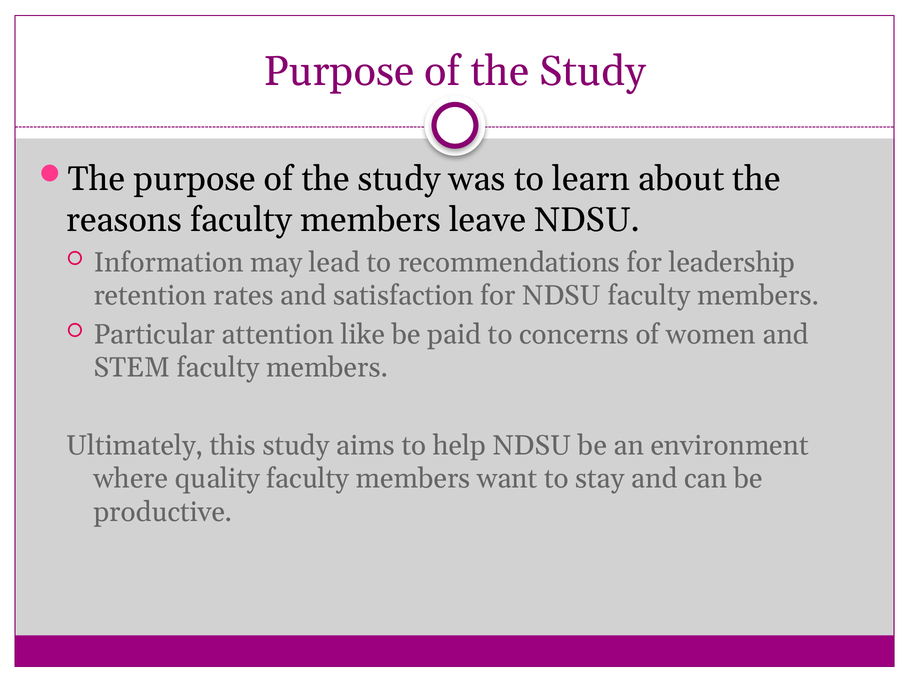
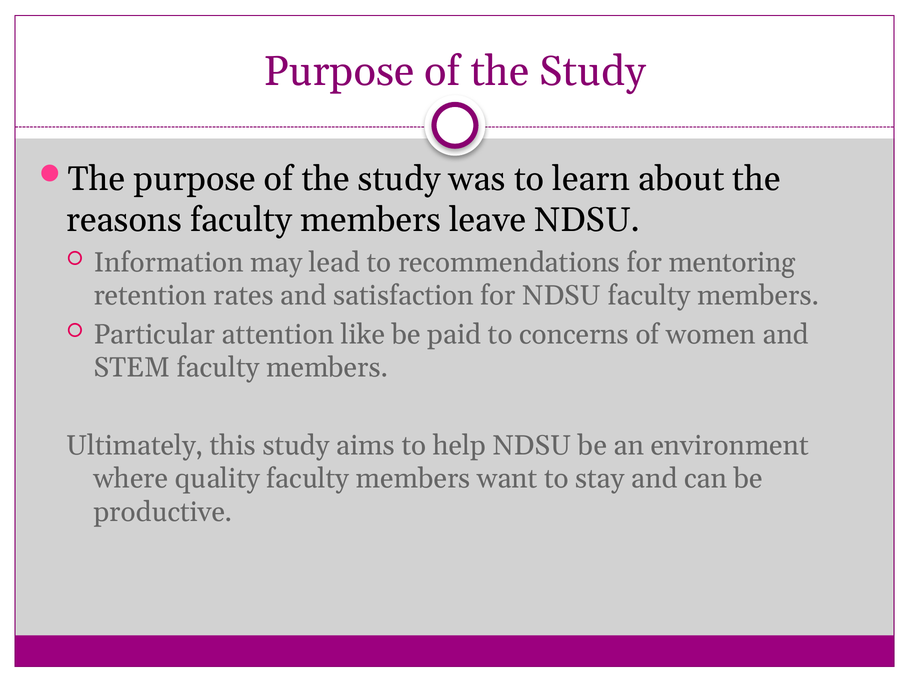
leadership: leadership -> mentoring (732, 263)
